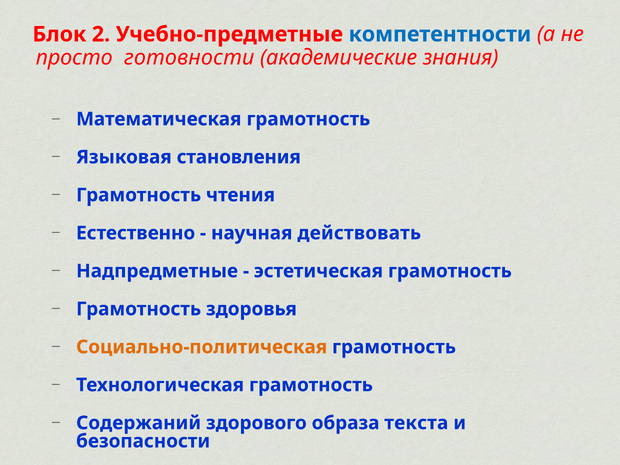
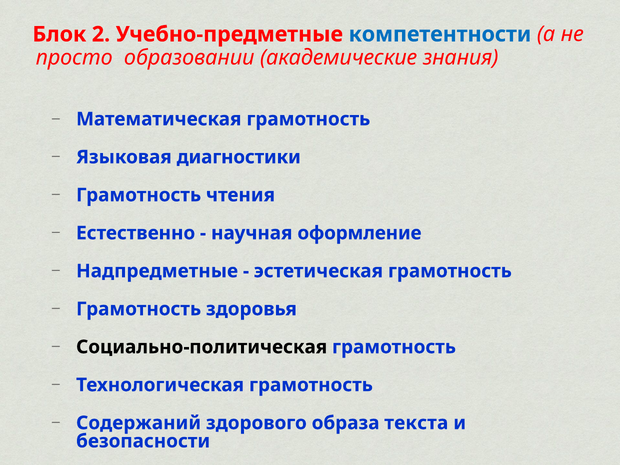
готовности: готовности -> образовании (189, 58)
становления: становления -> диагностики (239, 157)
действовать: действовать -> оформление (359, 233)
Социально-политическая colour: orange -> black (202, 347)
